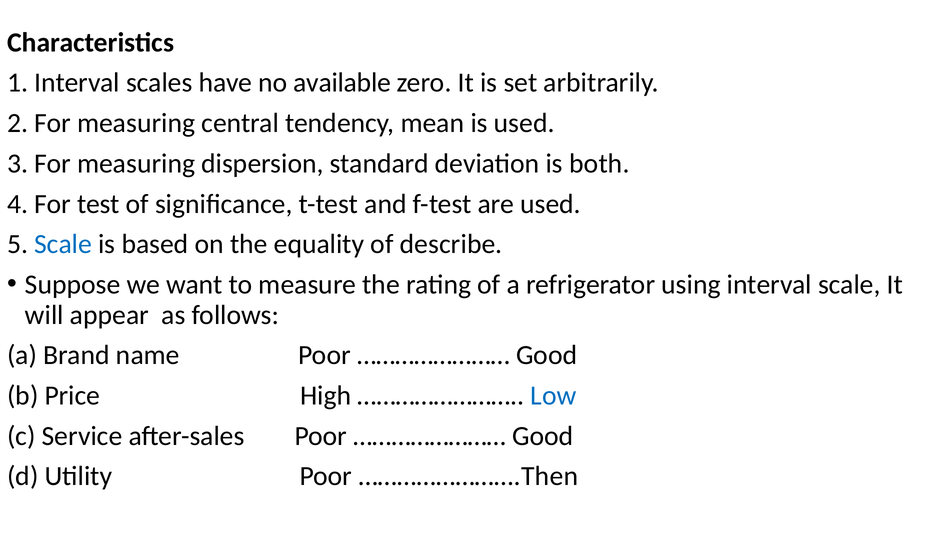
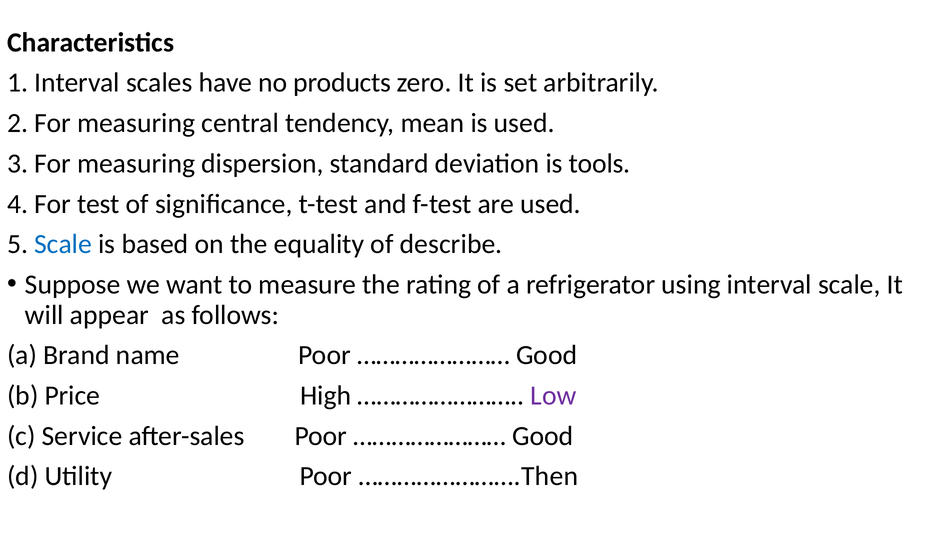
available: available -> products (342, 83)
both: both -> tools (600, 164)
Low colour: blue -> purple (553, 396)
